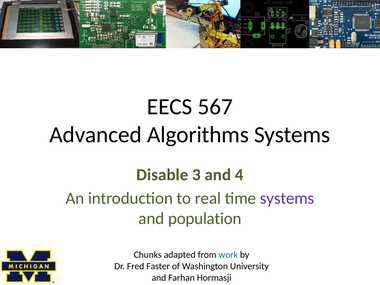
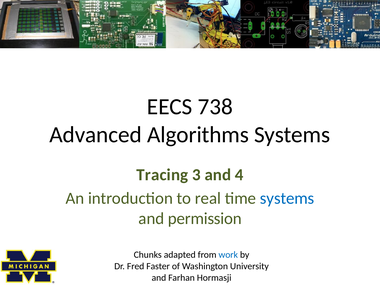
567: 567 -> 738 (215, 107)
Disable: Disable -> Tracing (162, 175)
systems colour: purple -> blue (287, 198)
population: population -> permission (205, 219)
